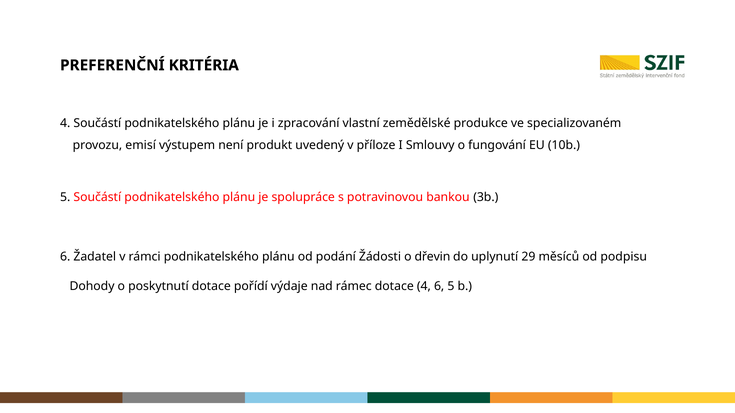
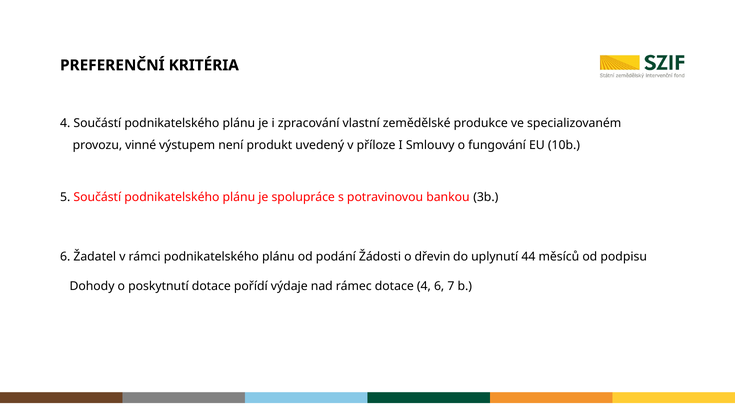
emisí: emisí -> vinné (141, 146)
29: 29 -> 44 (528, 257)
6 5: 5 -> 7 (451, 287)
